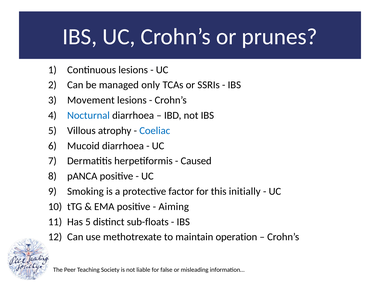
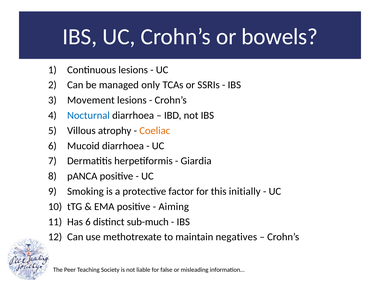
prunes: prunes -> bowels (280, 37)
Coeliac colour: blue -> orange (155, 131)
Caused: Caused -> Giardia (196, 161)
Has 5: 5 -> 6 (88, 222)
sub-floats: sub-floats -> sub-much (148, 222)
operation: operation -> negatives (236, 237)
